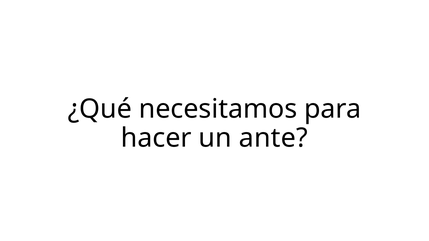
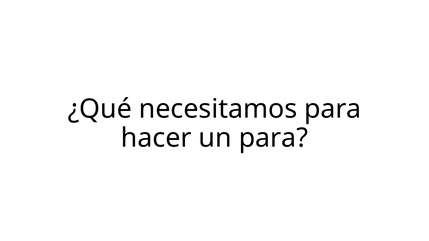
un ante: ante -> para (273, 138)
